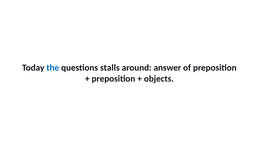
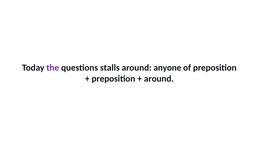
the colour: blue -> purple (53, 68)
answer: answer -> anyone (167, 68)
objects: objects -> around (159, 79)
